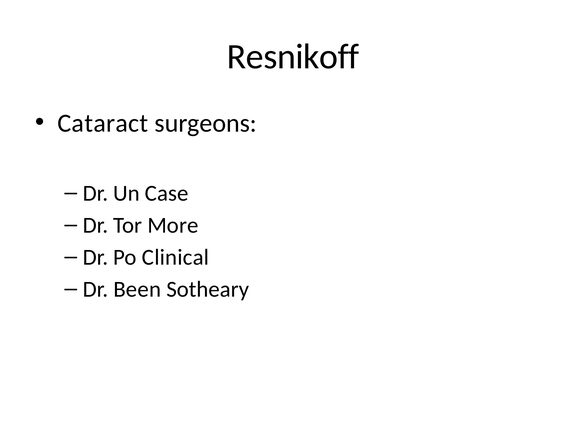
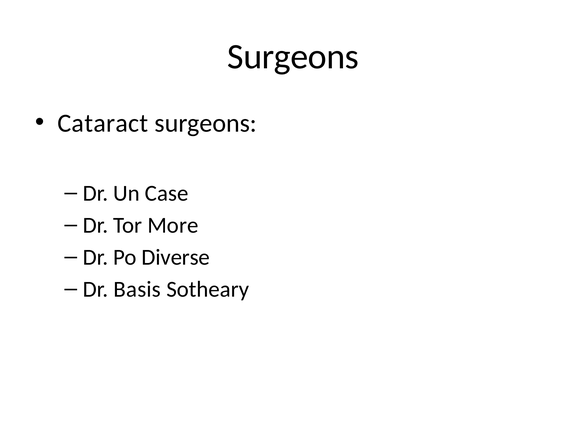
Resnikoff: Resnikoff -> Surgeons (293, 57)
Clinical: Clinical -> Diverse (176, 257)
Been: Been -> Basis (137, 289)
